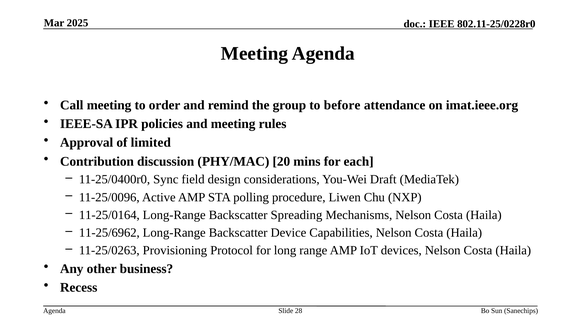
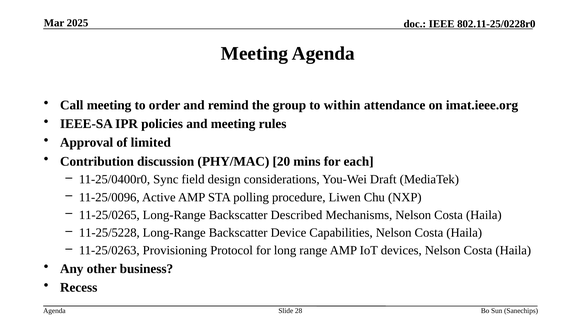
before: before -> within (342, 105)
11-25/0164: 11-25/0164 -> 11-25/0265 (109, 215)
Spreading: Spreading -> Described (296, 215)
11-25/6962: 11-25/6962 -> 11-25/5228 (109, 233)
